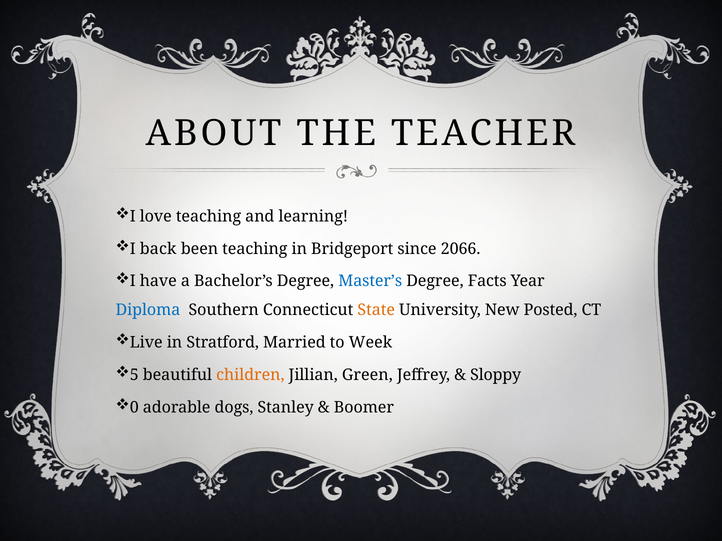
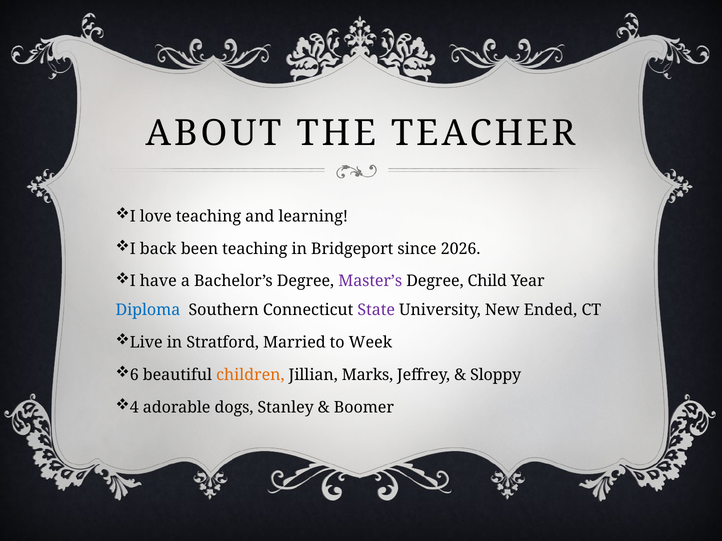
2066: 2066 -> 2026 (461, 249)
Master’s colour: blue -> purple (370, 281)
Facts: Facts -> Child (487, 281)
State colour: orange -> purple (376, 310)
Posted: Posted -> Ended (550, 310)
5: 5 -> 6 (134, 375)
Green: Green -> Marks (367, 375)
0: 0 -> 4 (134, 408)
